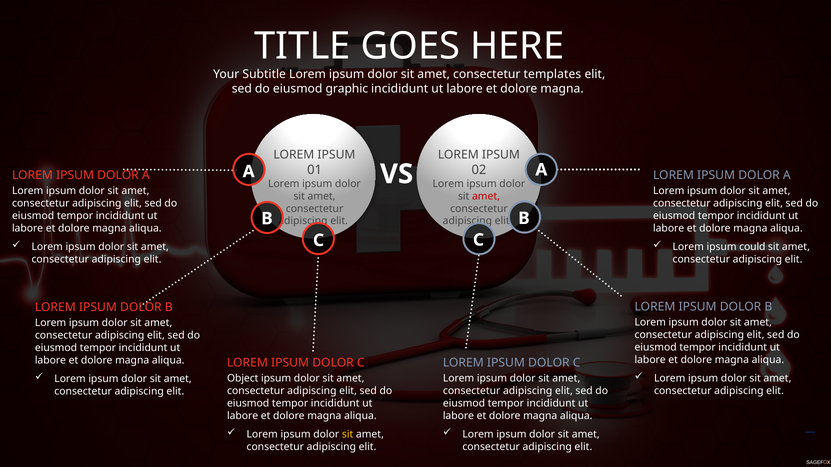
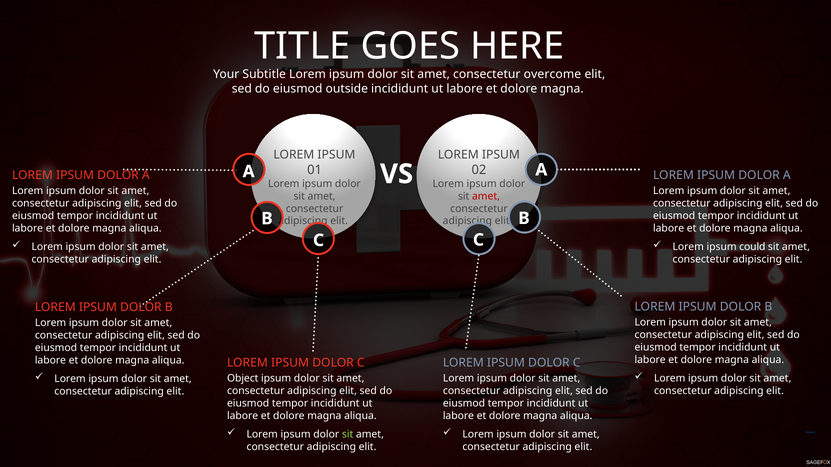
consectetur templates: templates -> overcome (552, 74)
graphic: graphic -> outside (347, 89)
sit colour: yellow -> light green (348, 435)
